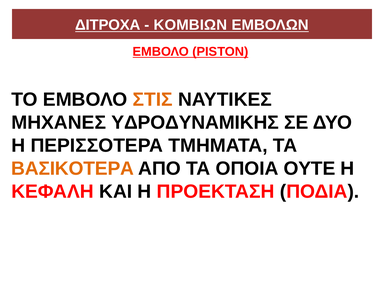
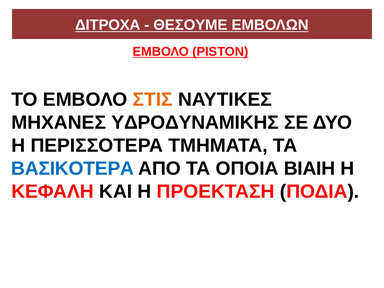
ΚΟΜΒΙΩΝ: ΚΟΜΒΙΩΝ -> ΘΕΣΟΥΜΕ (191, 25)
ΒΑΣΙΚΟΤΕΡΑ colour: orange -> blue (73, 169)
ΟΥΤΕ: ΟΥΤΕ -> ΒΙΑΙΗ (309, 169)
